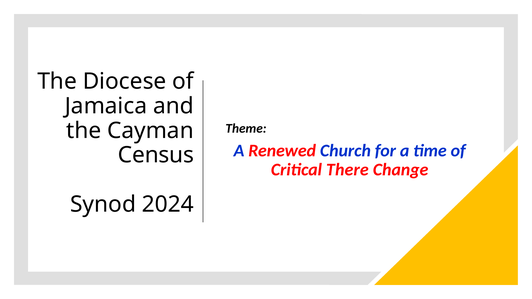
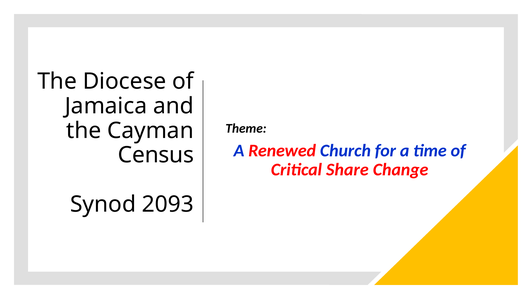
There: There -> Share (347, 170)
2024: 2024 -> 2093 (168, 204)
